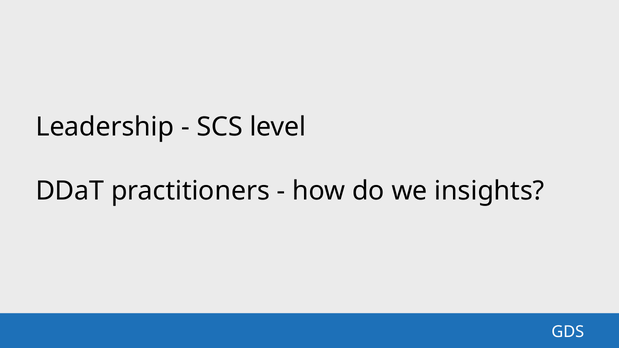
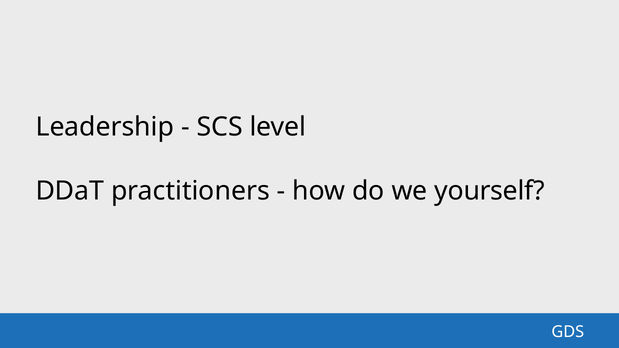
insights: insights -> yourself (490, 191)
